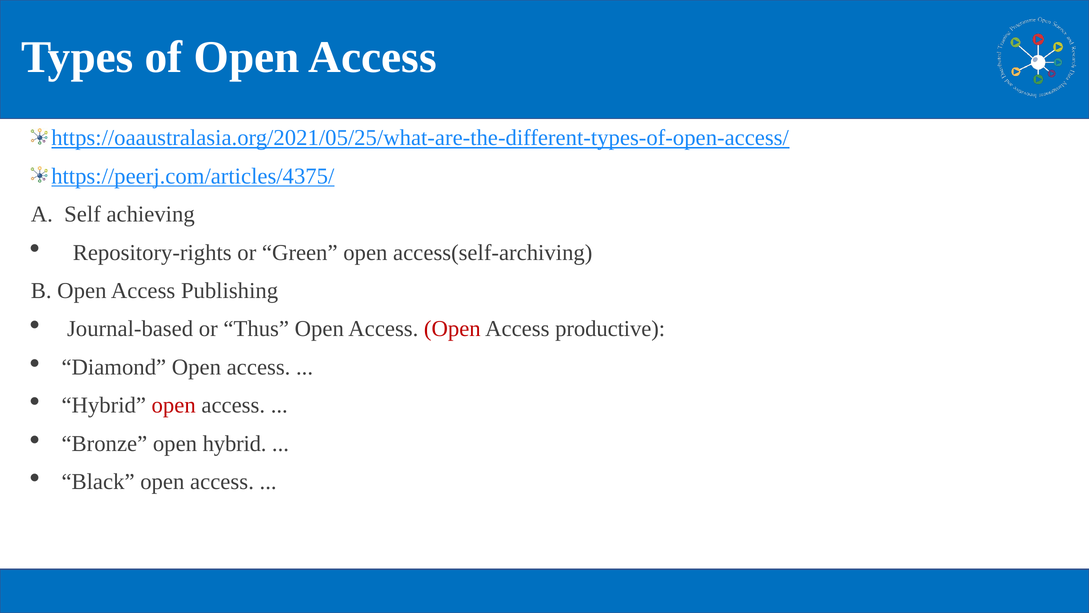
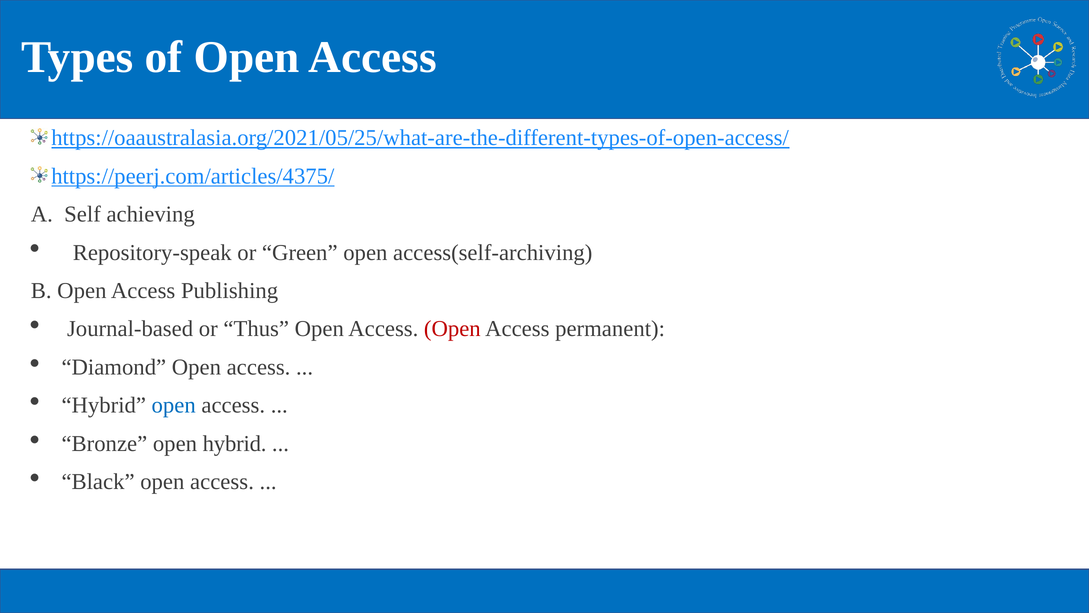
Repository-rights: Repository-rights -> Repository-speak (152, 252)
productive: productive -> permanent (610, 329)
open colour: red -> blue (174, 405)
